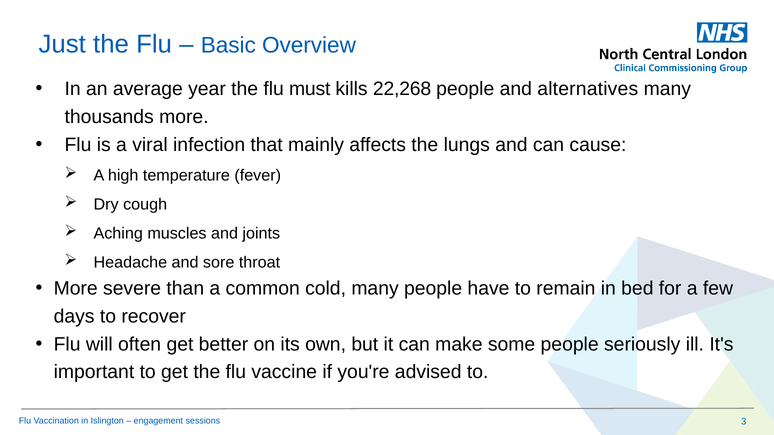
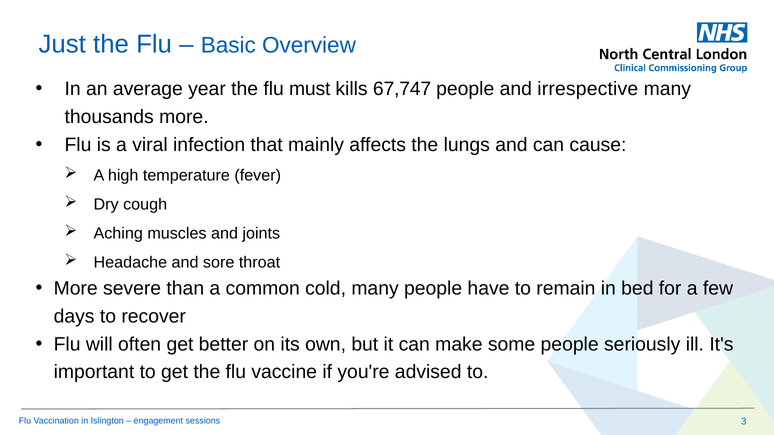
22,268: 22,268 -> 67,747 (402, 89)
alternatives: alternatives -> irrespective (588, 89)
